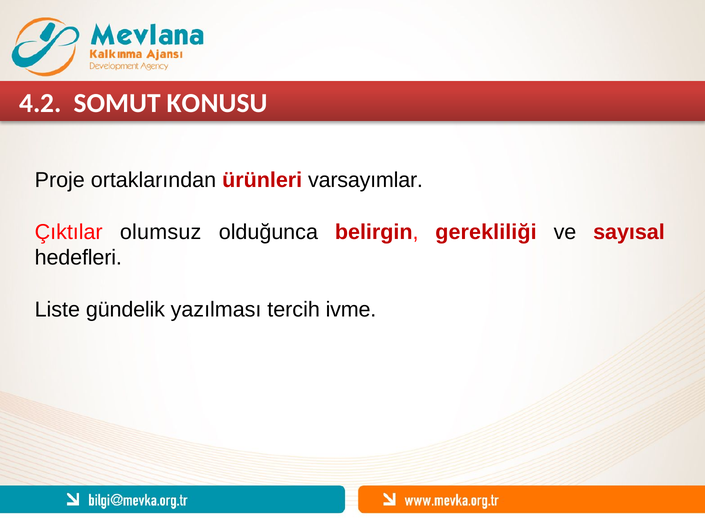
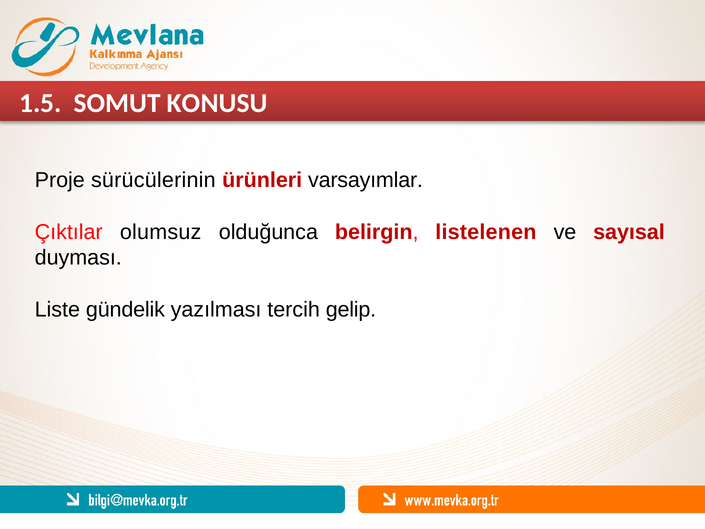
4.2: 4.2 -> 1.5 (40, 103)
ortaklarından: ortaklarından -> sürücülerinin (153, 180)
gerekliliği: gerekliliği -> listelenen (486, 232)
hedefleri: hedefleri -> duyması (78, 258)
ivme: ivme -> gelip (351, 309)
